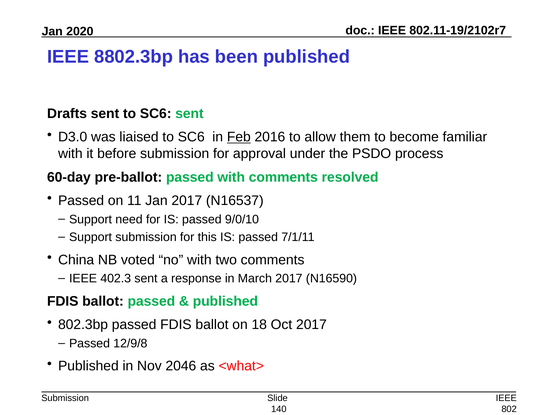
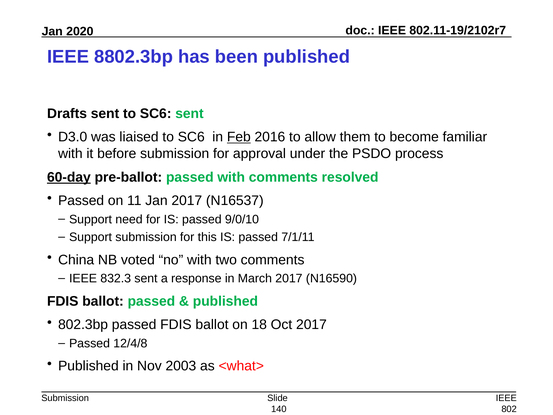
60-day underline: none -> present (69, 177)
402.3: 402.3 -> 832.3 (116, 278)
12/9/8: 12/9/8 -> 12/4/8 (130, 343)
2046: 2046 -> 2003 (181, 366)
